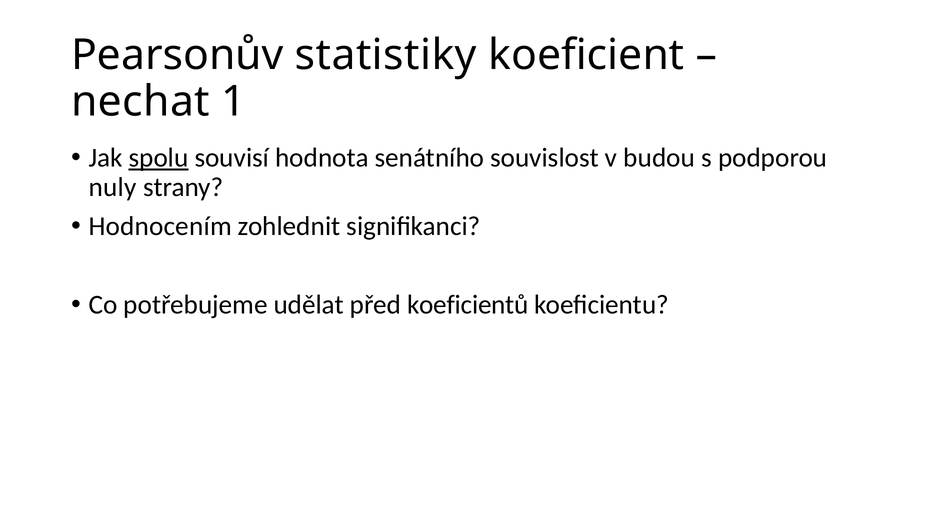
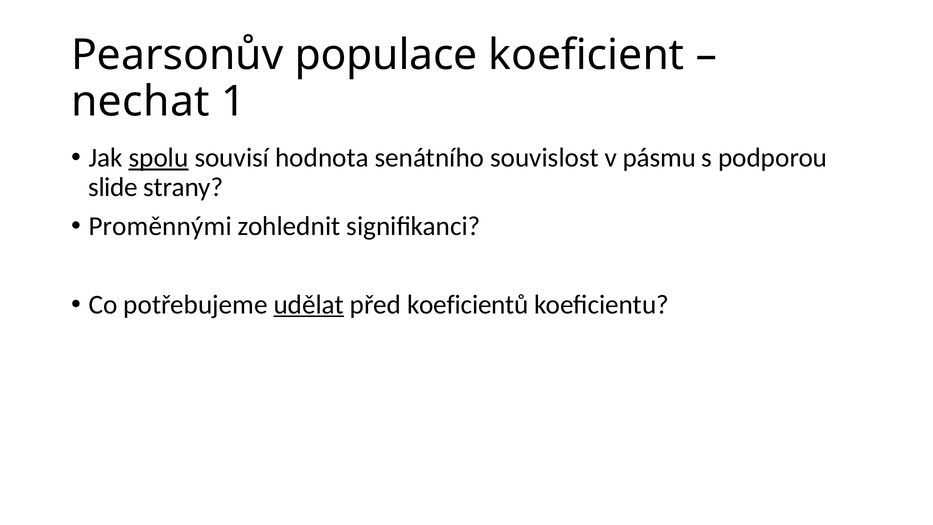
statistiky: statistiky -> populace (386, 55)
budou: budou -> pásmu (659, 158)
nuly: nuly -> slide (113, 187)
Hodnocením: Hodnocením -> Proměnnými (160, 226)
udělat underline: none -> present (309, 304)
